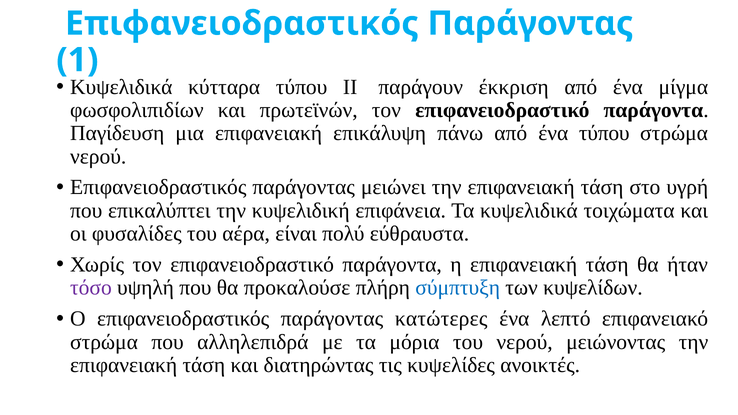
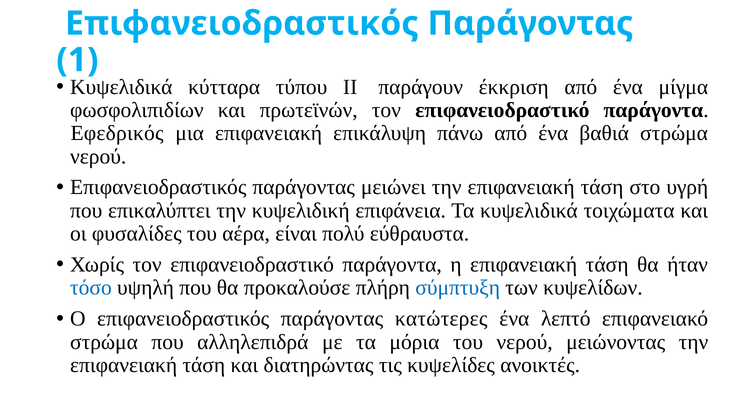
Παγίδευση: Παγίδευση -> Εφεδρικός (117, 133)
ένα τύπου: τύπου -> βαθιά (604, 133)
τόσο colour: purple -> blue (91, 288)
